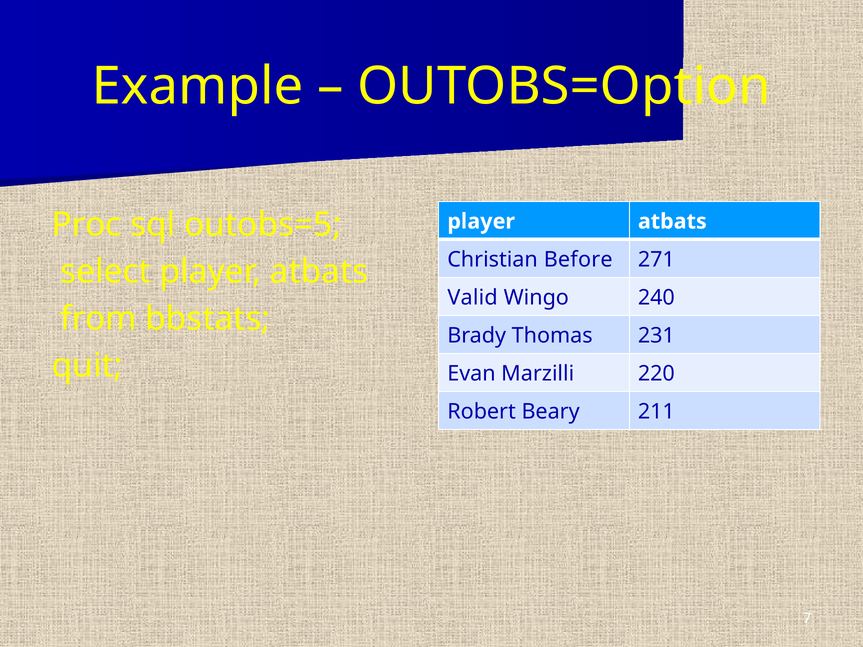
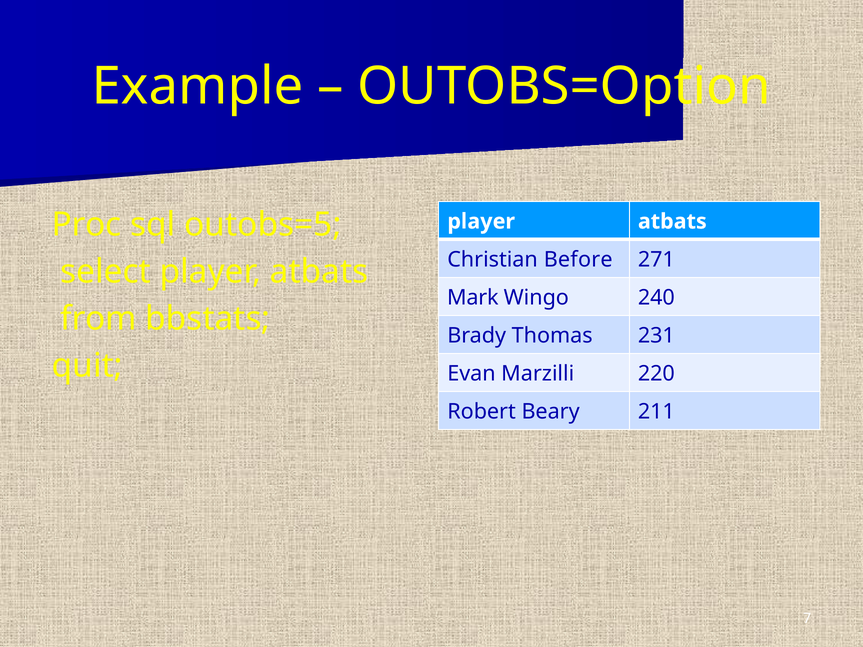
Valid: Valid -> Mark (473, 298)
